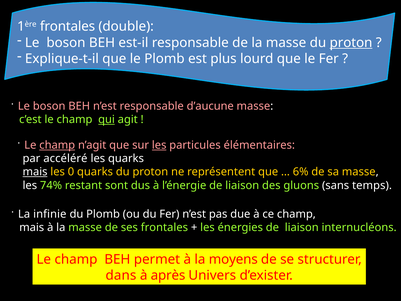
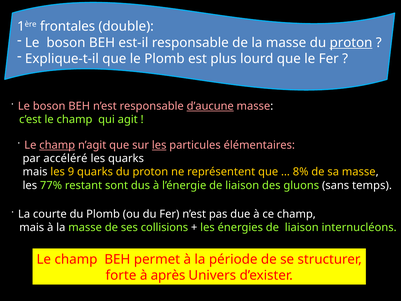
d’aucune underline: none -> present (210, 106)
qui underline: present -> none (107, 119)
mais underline: present -> none (35, 172)
0: 0 -> 9 (71, 172)
6%: 6% -> 8% (301, 172)
74%: 74% -> 77% (51, 185)
infinie: infinie -> courte (50, 214)
ses frontales: frontales -> collisions (164, 227)
moyens: moyens -> période (233, 259)
dans: dans -> forte (121, 275)
